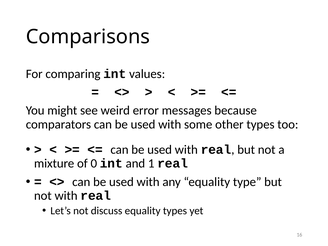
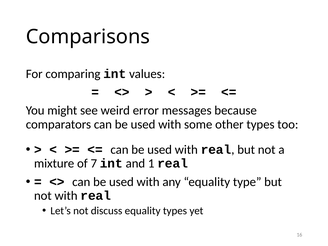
0: 0 -> 7 (94, 164)
